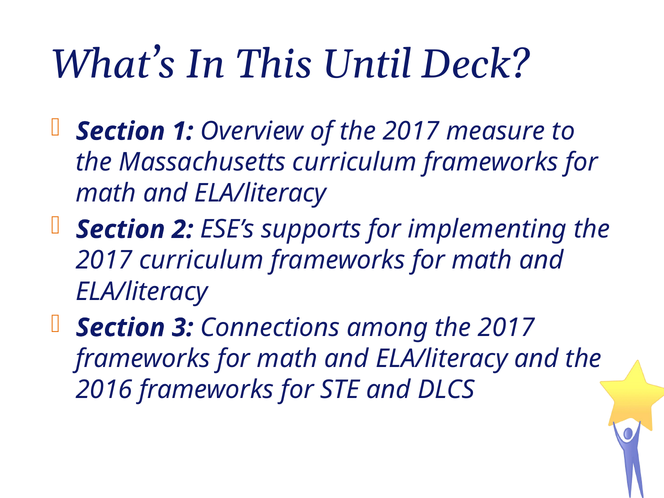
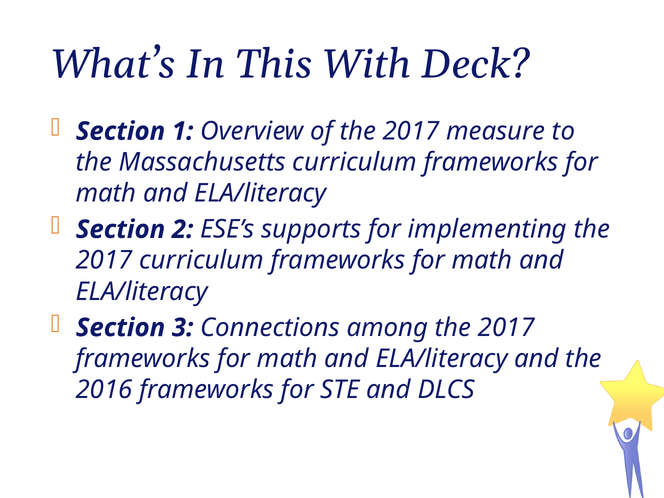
Until: Until -> With (367, 64)
